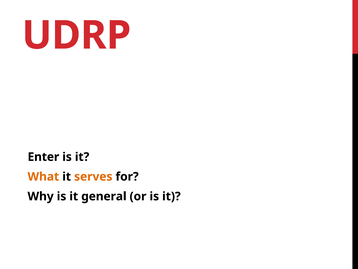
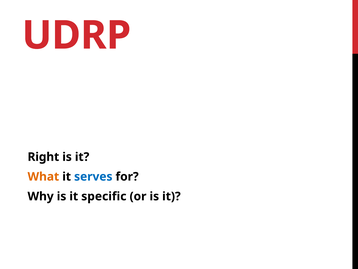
Enter: Enter -> Right (43, 157)
serves colour: orange -> blue (93, 176)
general: general -> specific (104, 196)
